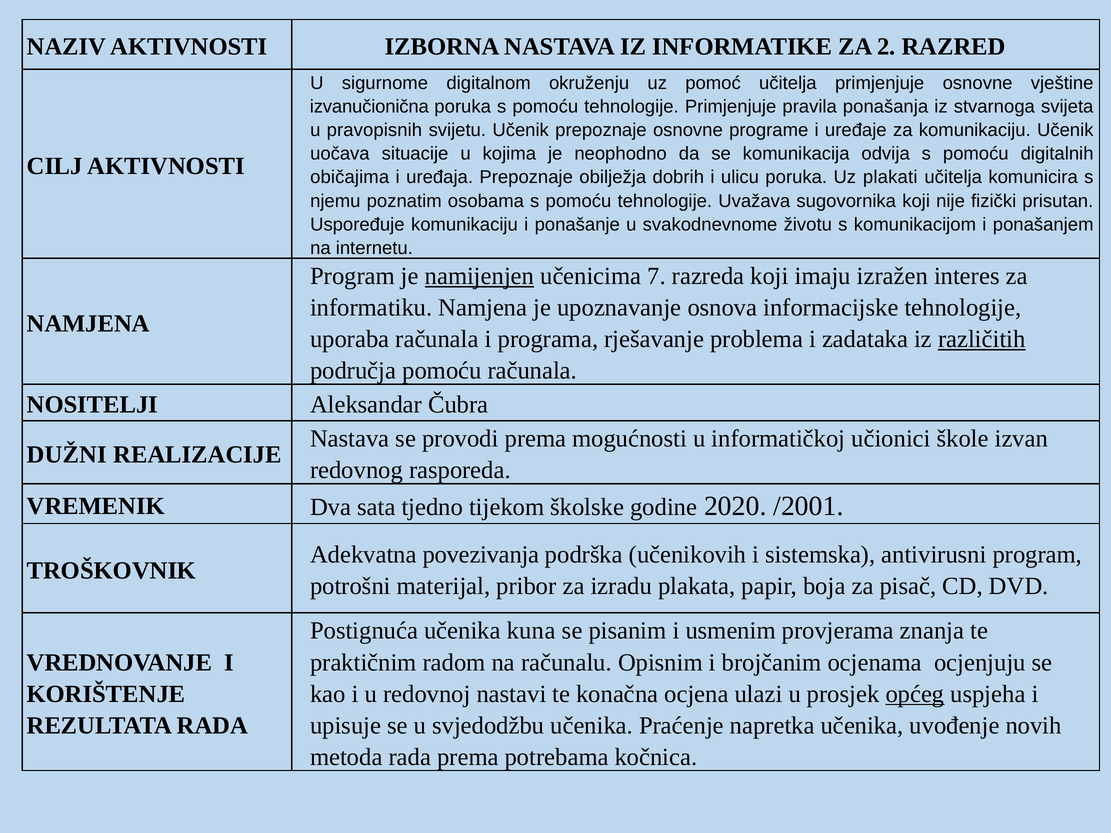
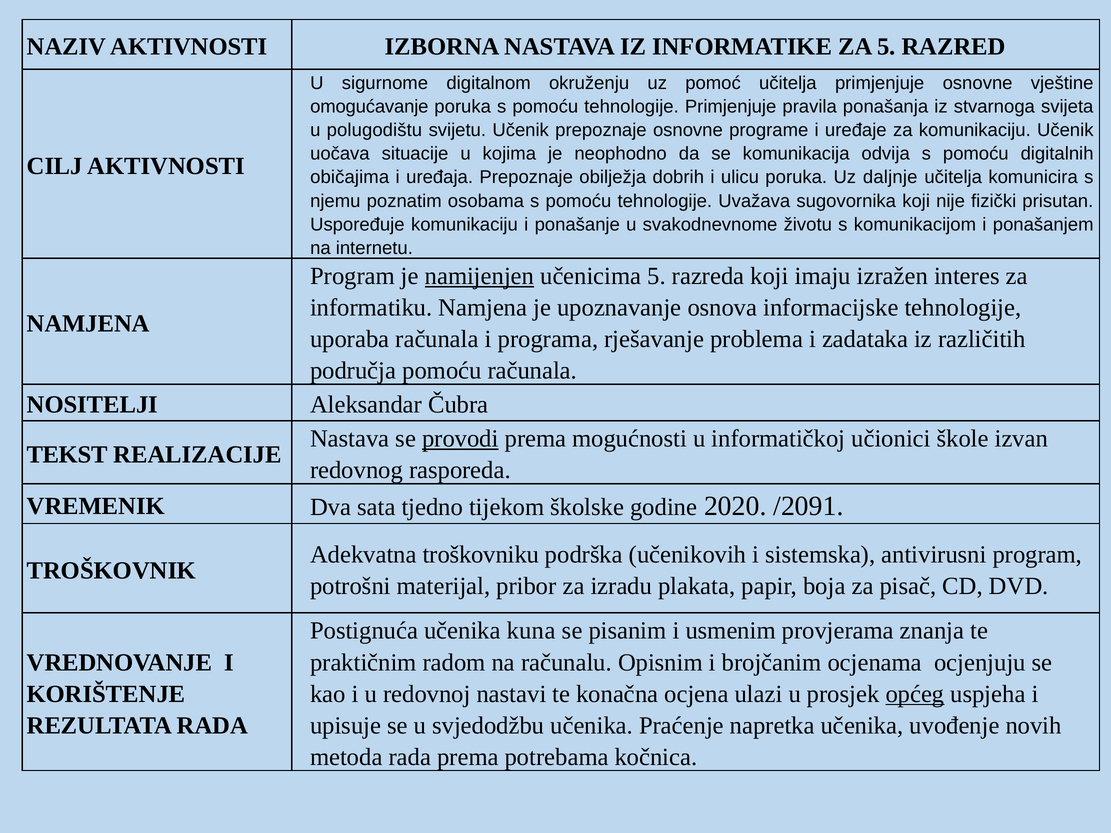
ZA 2: 2 -> 5 (886, 47)
izvanučionična: izvanučionična -> omogućavanje (369, 107)
pravopisnih: pravopisnih -> polugodištu (374, 130)
plakati: plakati -> daljnje (890, 177)
učenicima 7: 7 -> 5 (657, 276)
različitih underline: present -> none (982, 339)
provodi underline: none -> present (460, 439)
DUŽNI: DUŽNI -> TEKST (67, 455)
/2001: /2001 -> /2091 (808, 506)
povezivanja: povezivanja -> troškovniku (481, 555)
